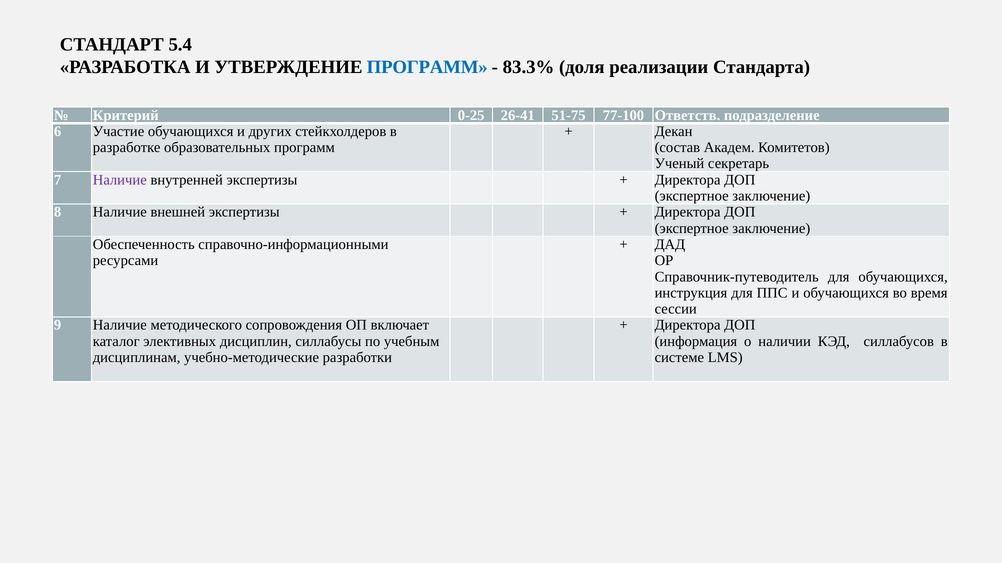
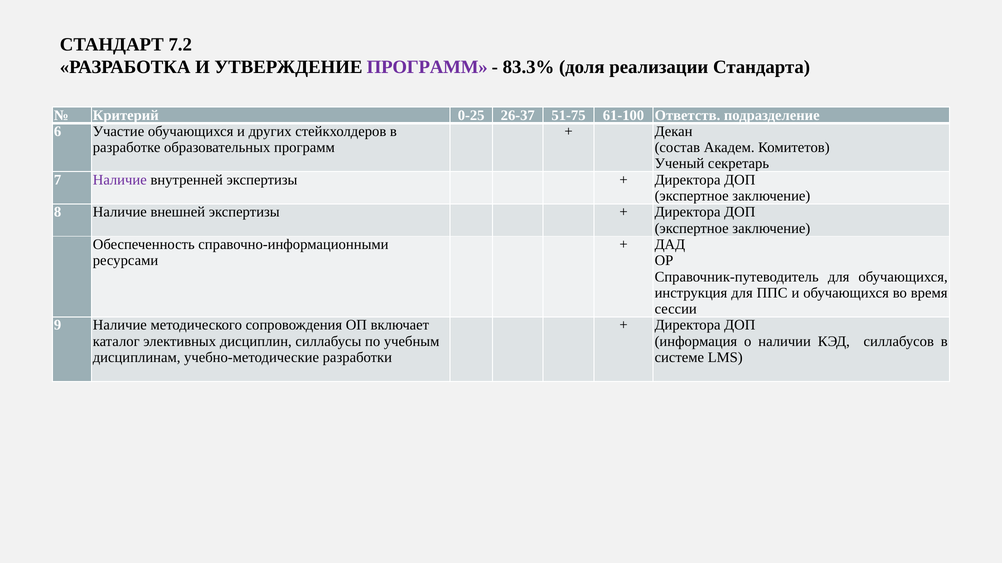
5.4: 5.4 -> 7.2 (180, 44)
ПРОГРАММ colour: blue -> purple (427, 67)
26-41: 26-41 -> 26-37 (518, 115)
77-100: 77-100 -> 61-100 (623, 115)
